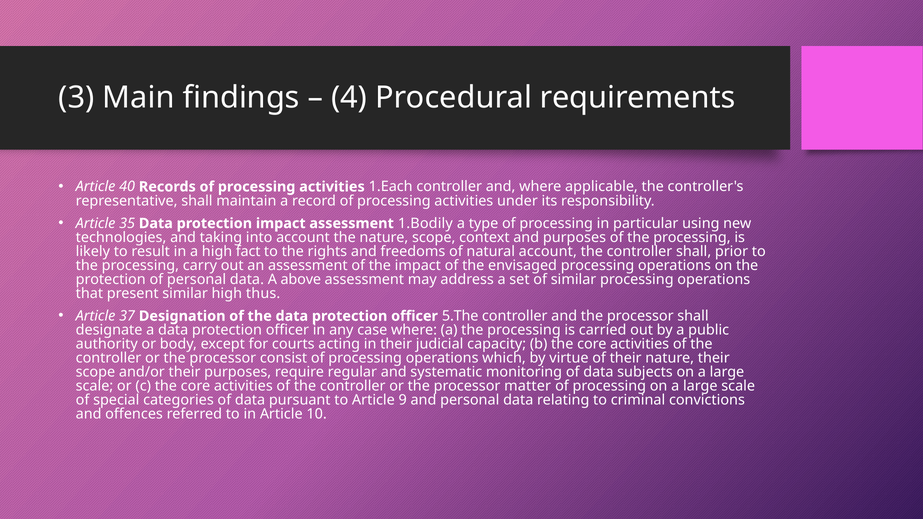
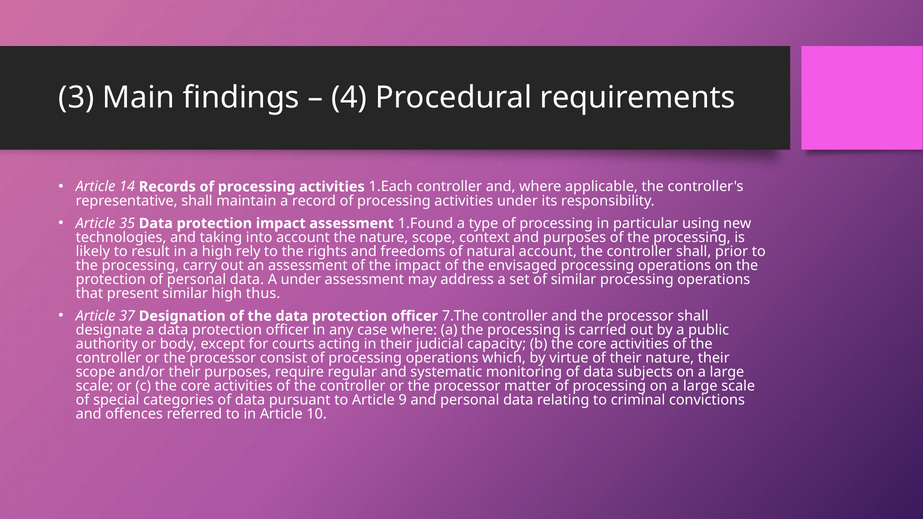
40: 40 -> 14 (127, 187)
1.Bodily: 1.Bodily -> 1.Found (425, 223)
fact: fact -> rely (248, 251)
A above: above -> under (301, 279)
5.The: 5.The -> 7.The (460, 316)
